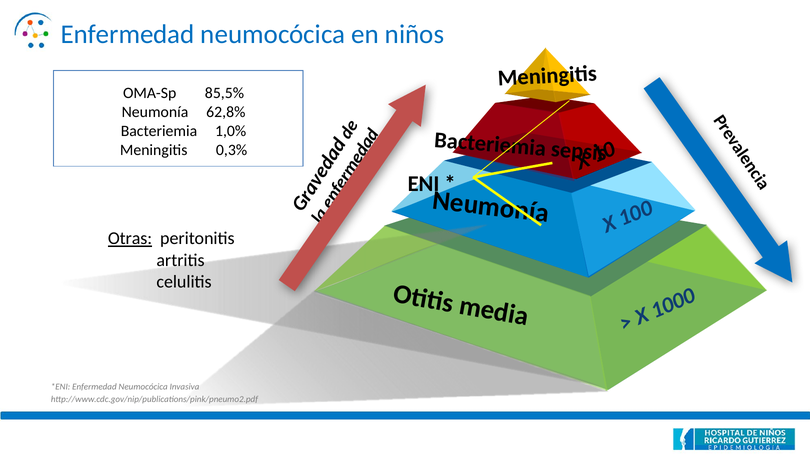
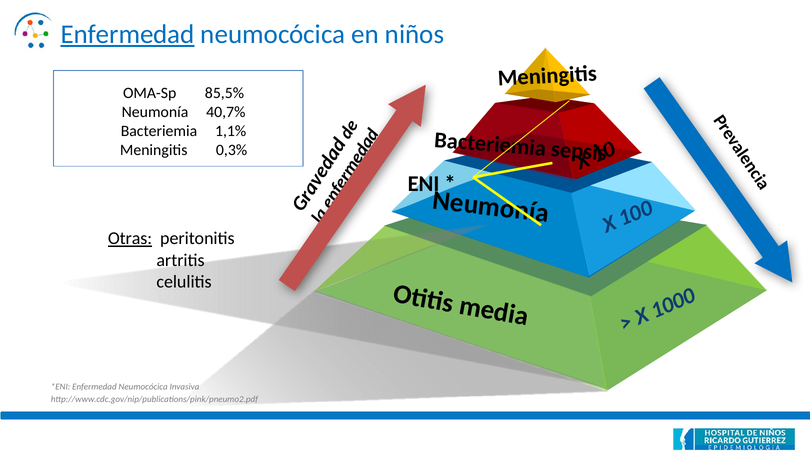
Enfermedad underline: none -> present (128, 34)
62,8%: 62,8% -> 40,7% (226, 112)
1,0%: 1,0% -> 1,1% (231, 131)
